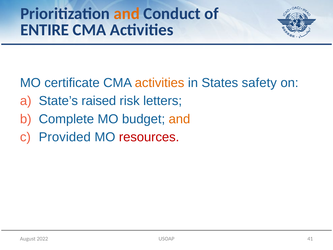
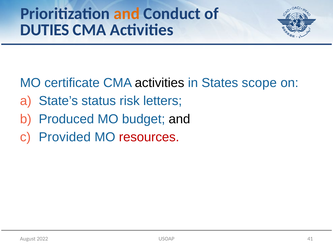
ENTIRE: ENTIRE -> DUTIES (45, 30)
activities colour: orange -> black (160, 83)
safety: safety -> scope (259, 83)
raised: raised -> status (99, 101)
Complete: Complete -> Produced (66, 119)
and colour: orange -> black (179, 119)
